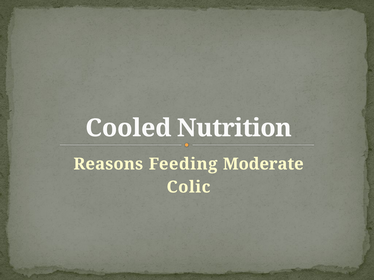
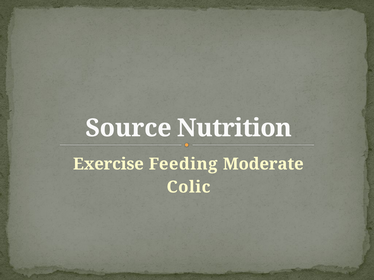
Cooled: Cooled -> Source (128, 128)
Reasons: Reasons -> Exercise (108, 164)
